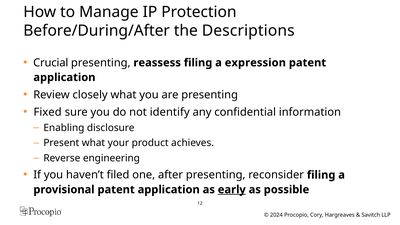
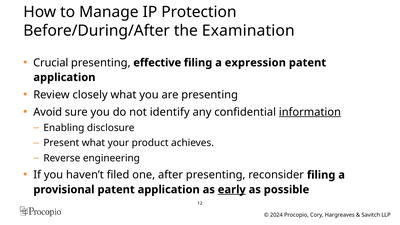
Descriptions: Descriptions -> Examination (248, 31)
reassess: reassess -> effective (157, 63)
Fixed: Fixed -> Avoid (48, 112)
information underline: none -> present (310, 112)
